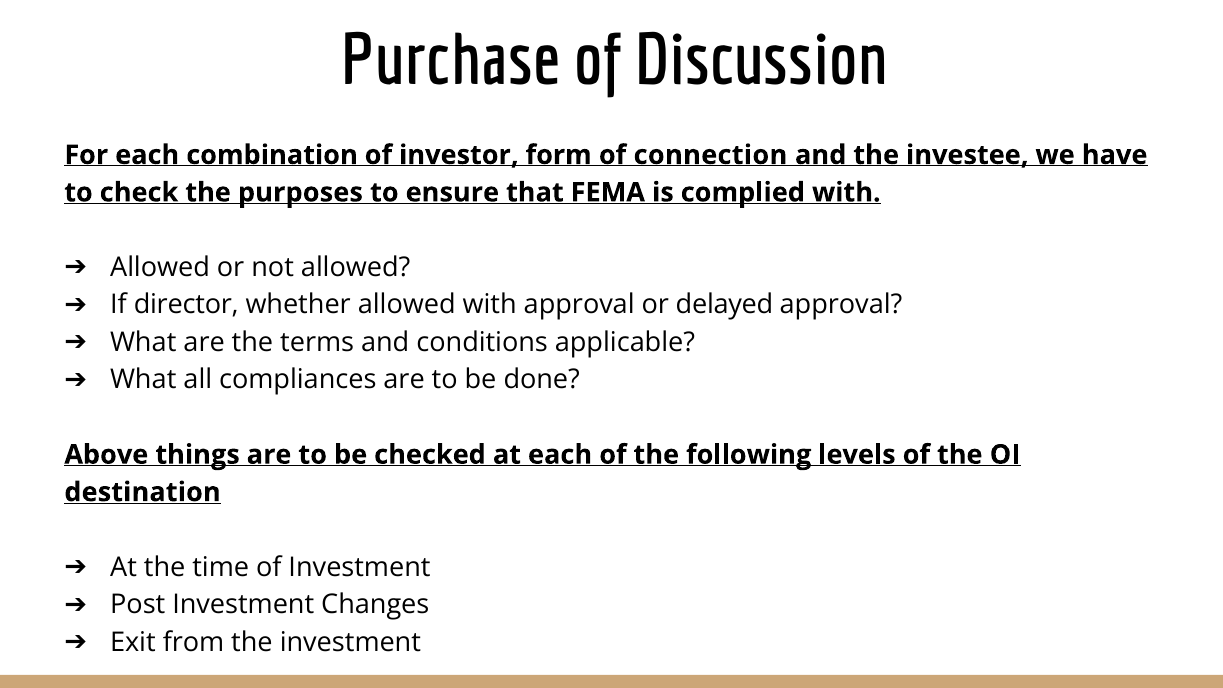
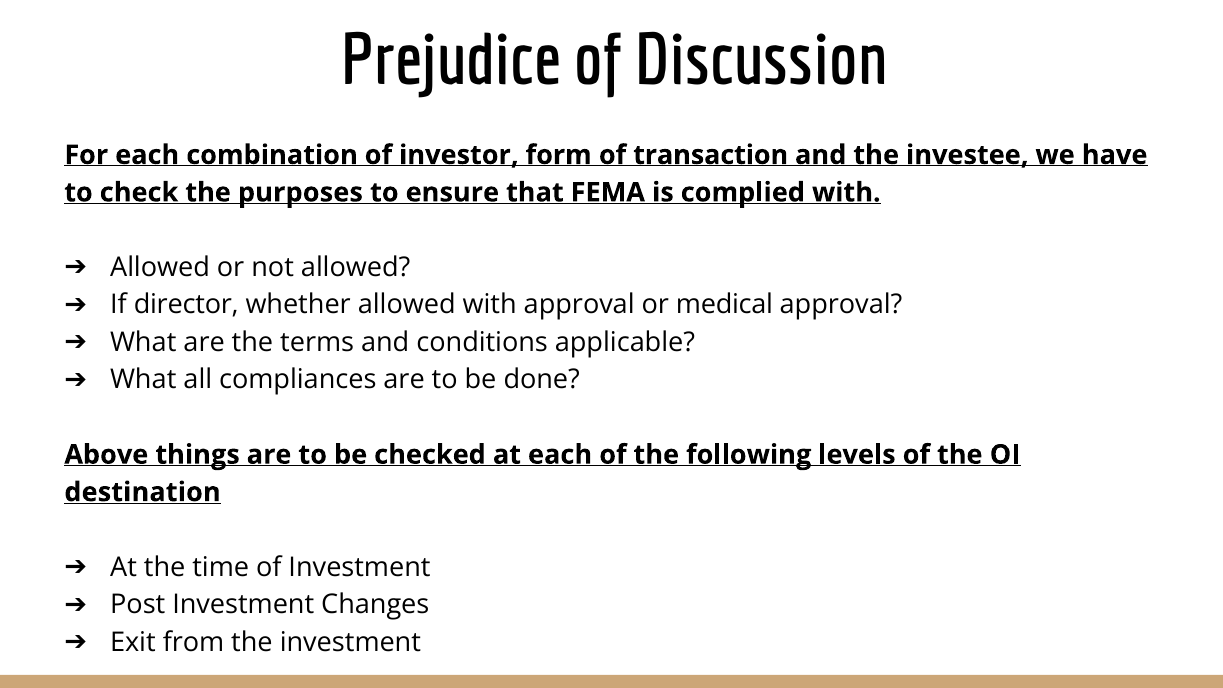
Purchase: Purchase -> Prejudice (452, 61)
connection: connection -> transaction (711, 155)
delayed: delayed -> medical (724, 305)
